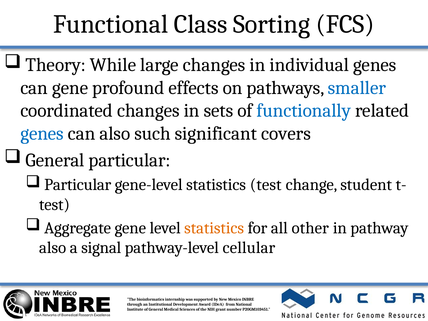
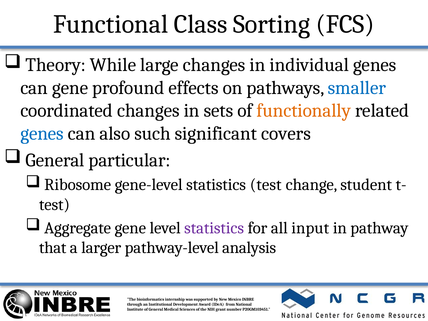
functionally colour: blue -> orange (304, 111)
Particular: Particular -> Ribosome (78, 185)
statistics colour: orange -> purple (214, 228)
other: other -> input (310, 228)
also: also -> that (53, 248)
signal: signal -> larger (101, 248)
cellular: cellular -> analysis (249, 248)
